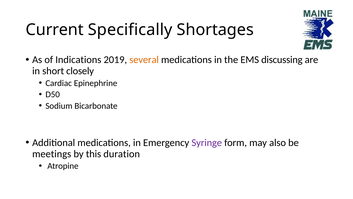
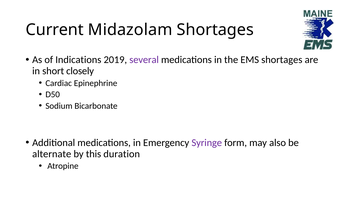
Specifically: Specifically -> Midazolam (130, 30)
several colour: orange -> purple (144, 60)
EMS discussing: discussing -> shortages (282, 60)
meetings: meetings -> alternate (52, 154)
